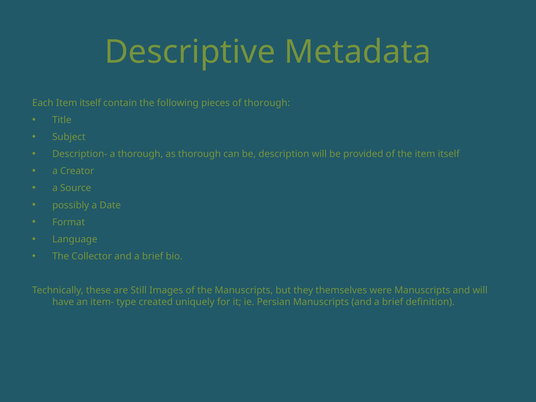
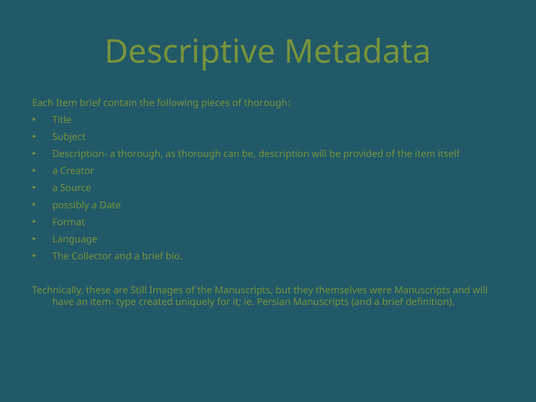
Each Item itself: itself -> brief (90, 103)
